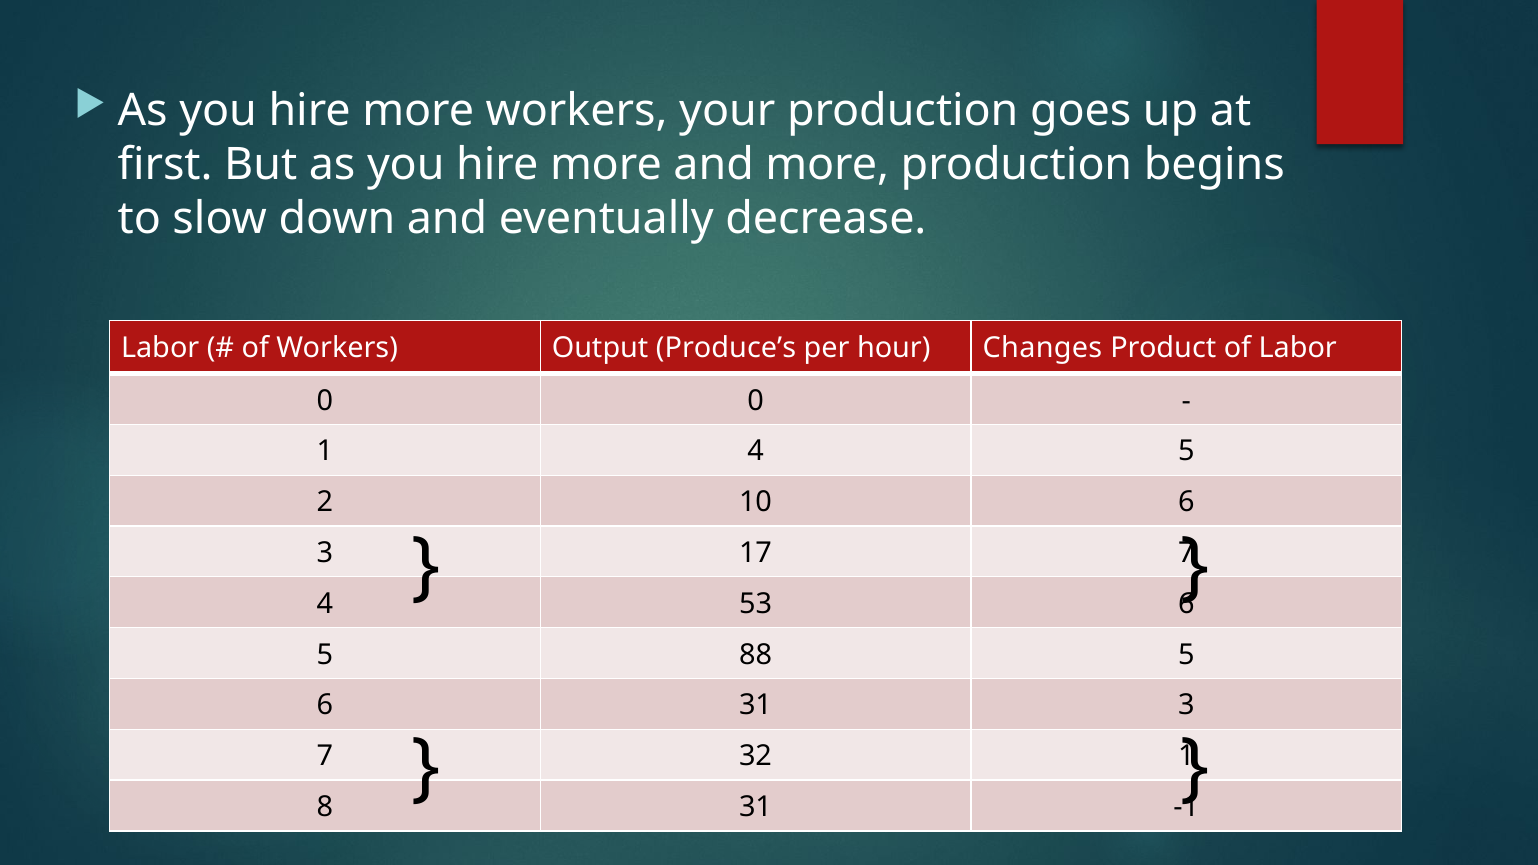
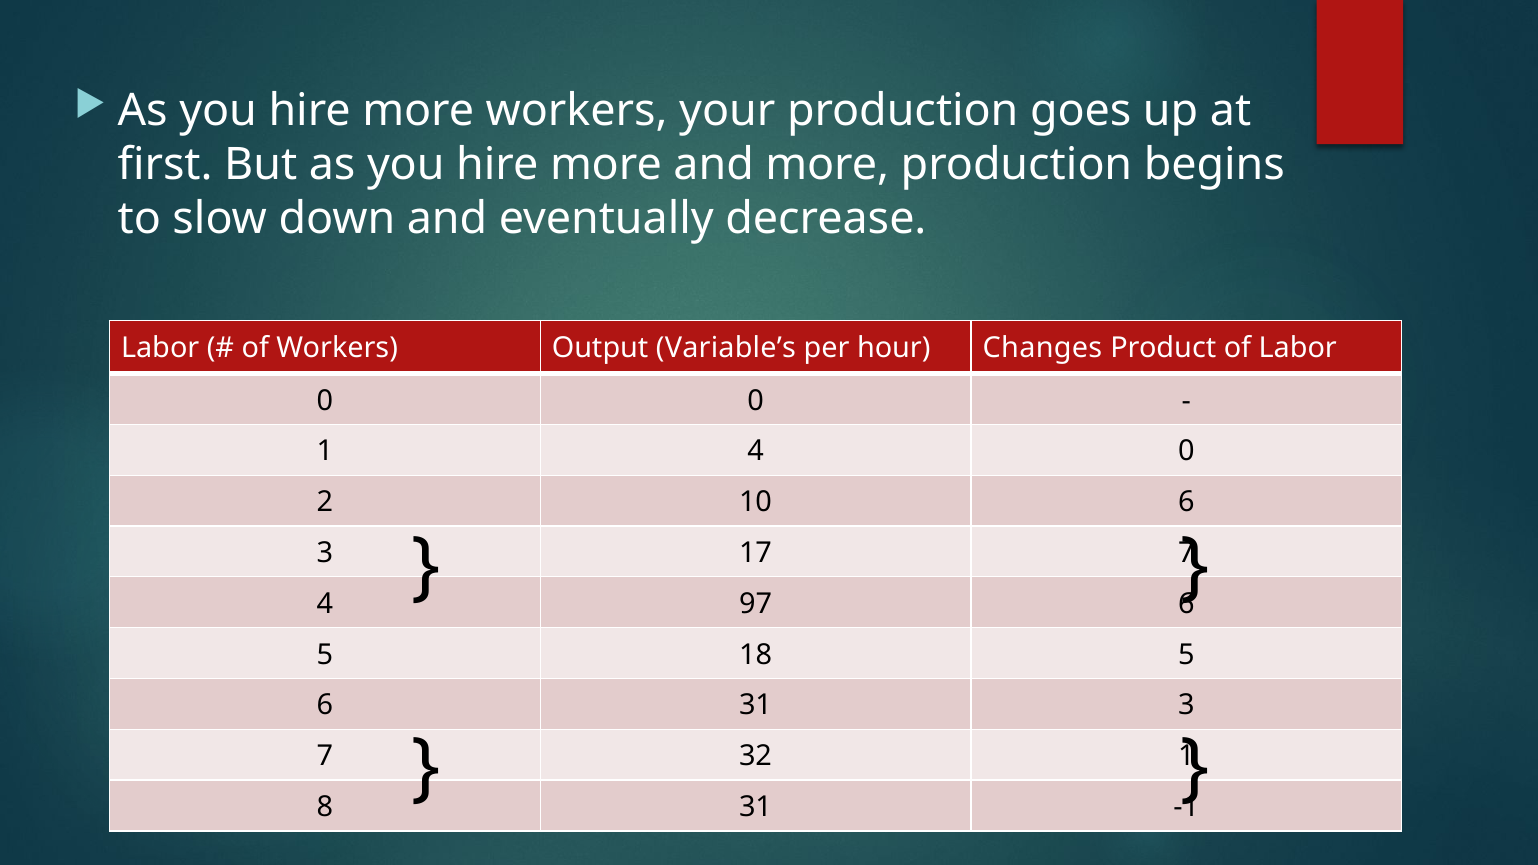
Produce’s: Produce’s -> Variable’s (726, 348)
4 5: 5 -> 0 (1186, 451)
53: 53 -> 97 (756, 604)
88: 88 -> 18 (756, 655)
